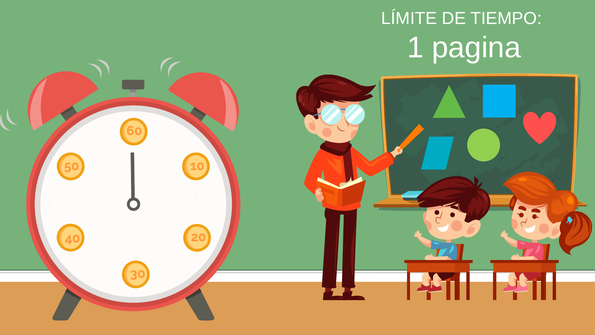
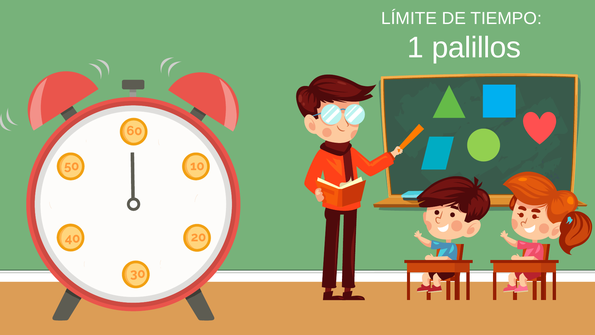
pagina: pagina -> palillos (476, 48)
